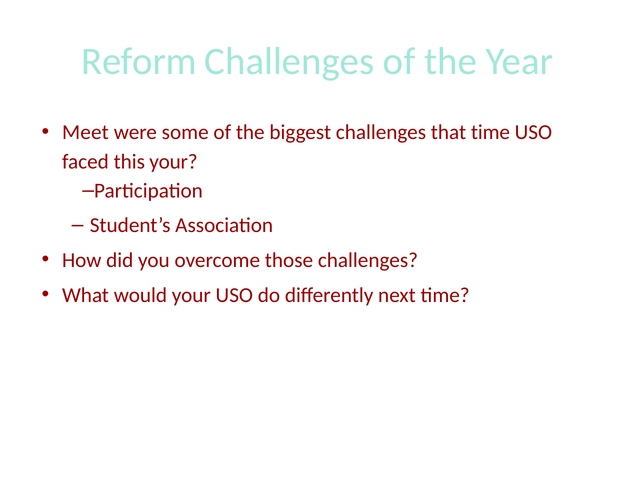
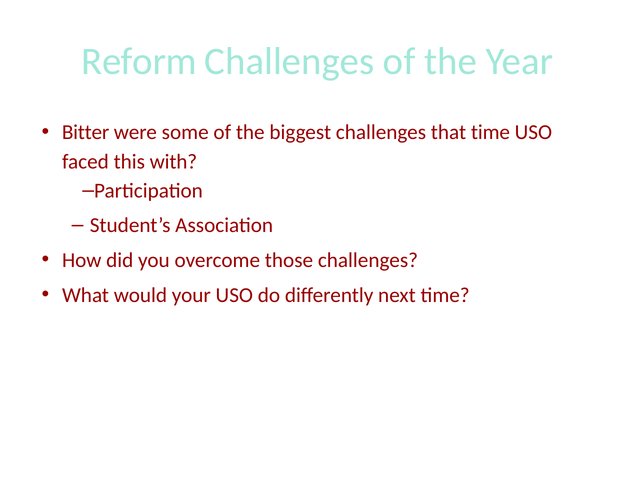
Meet: Meet -> Bitter (86, 132)
this your: your -> with (173, 162)
